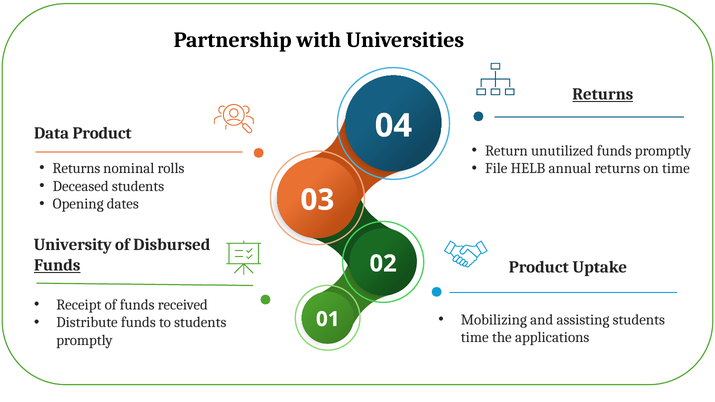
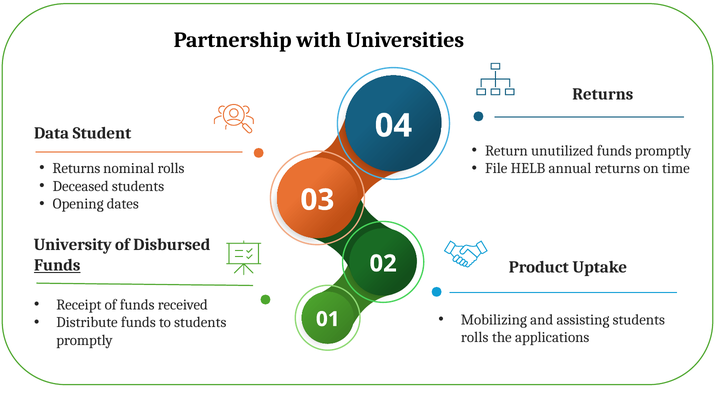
Returns underline: present -> none (603, 94)
Data Product: Product -> Student (102, 133)
time: time -> rolls (475, 338)
